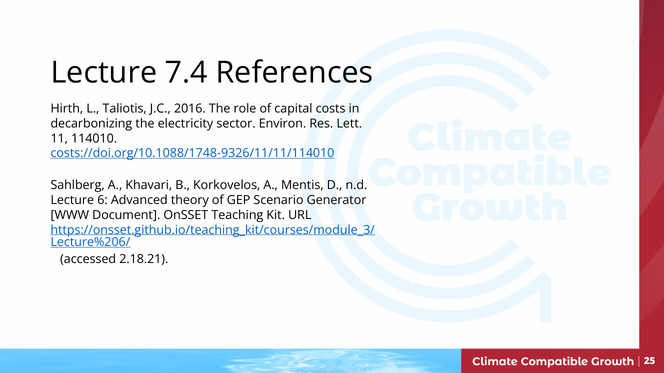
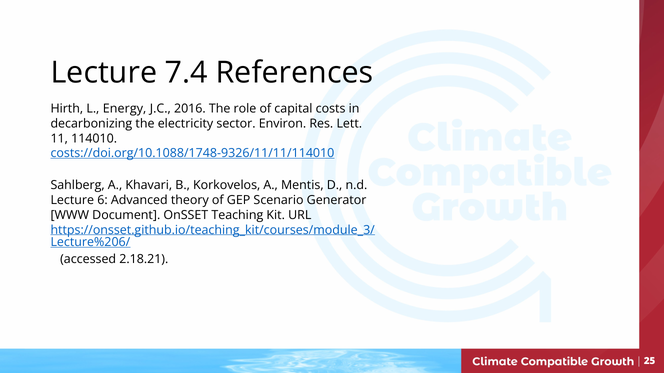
Taliotis: Taliotis -> Energy (125, 109)
